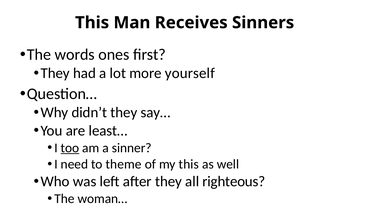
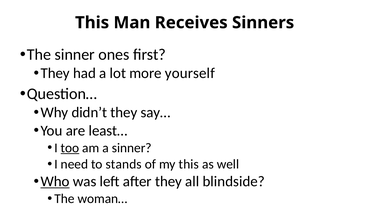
The words: words -> sinner (75, 54)
theme: theme -> stands (124, 164)
Who underline: none -> present (55, 181)
righteous: righteous -> blindside (234, 181)
